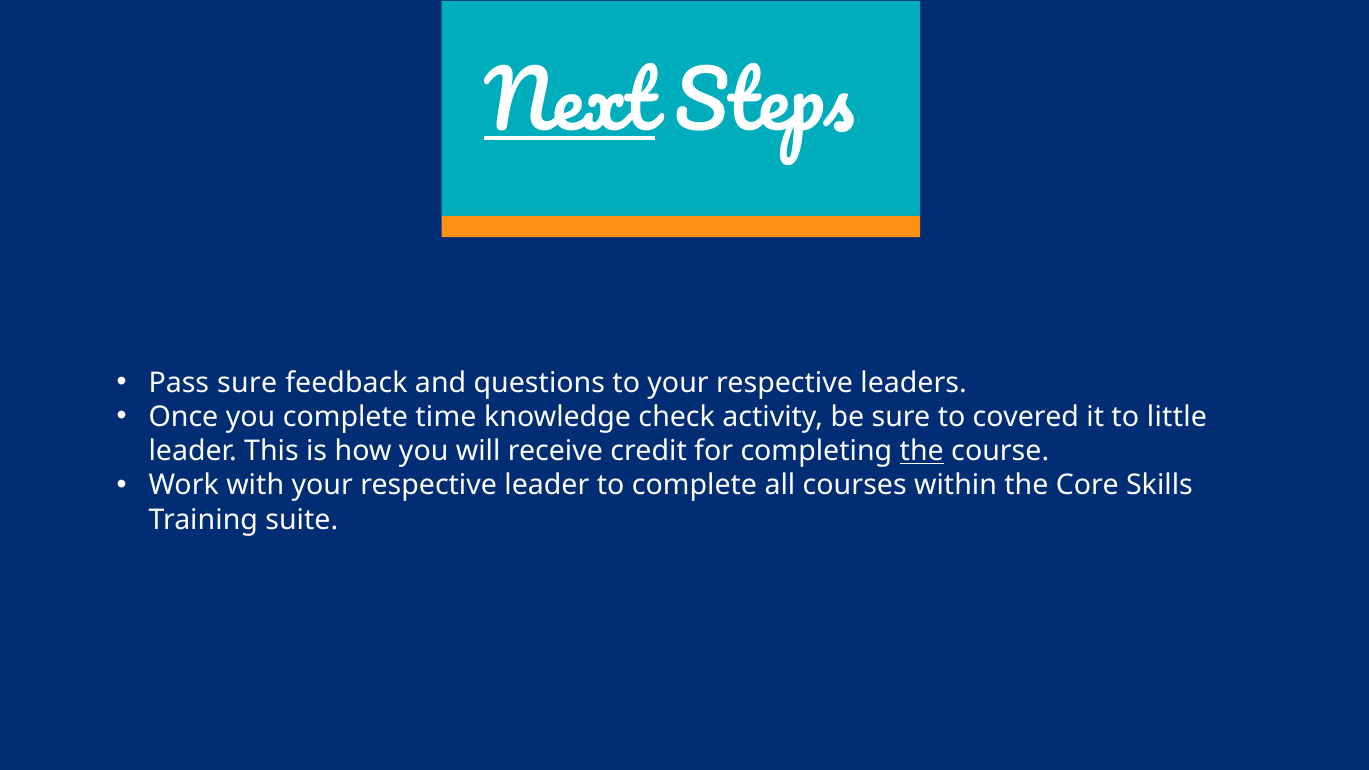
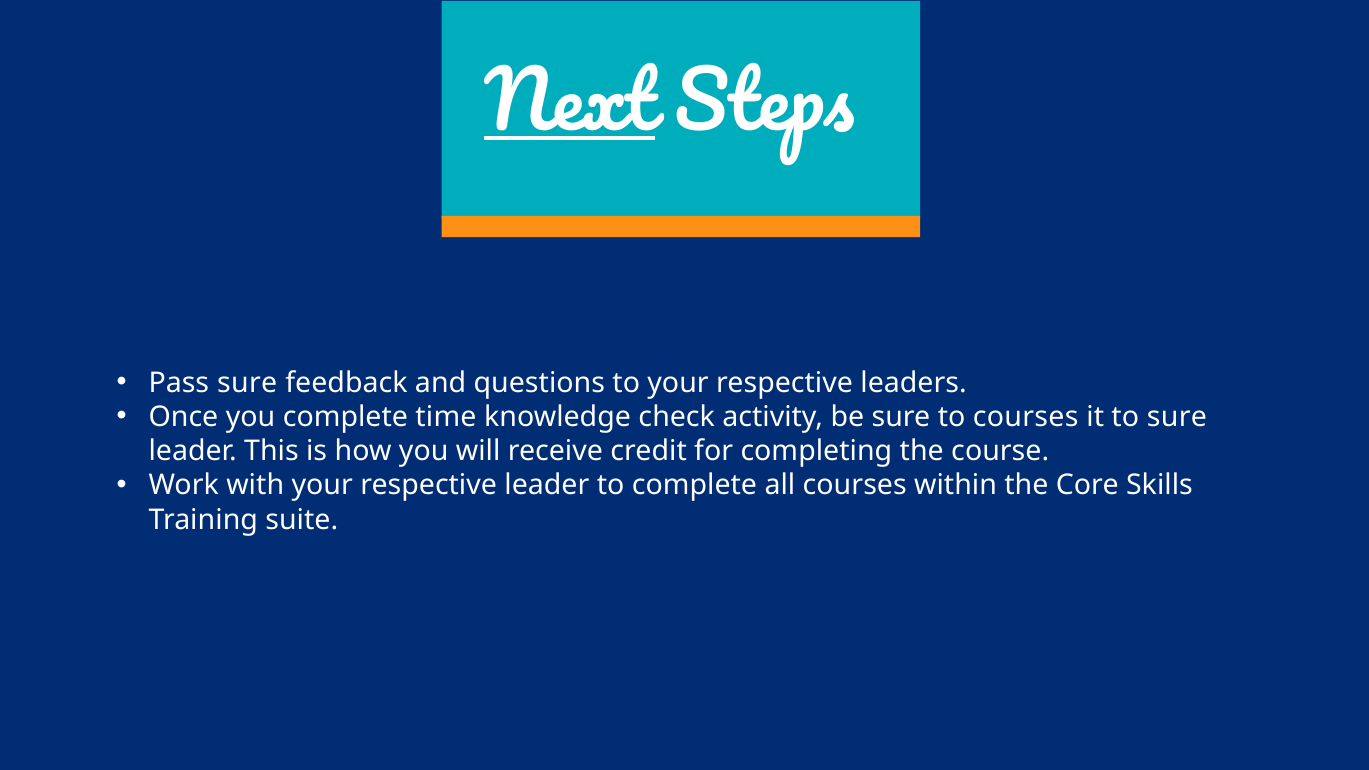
to covered: covered -> courses (1026, 417)
to little: little -> sure (1177, 417)
the underline: present -> none (922, 451)
